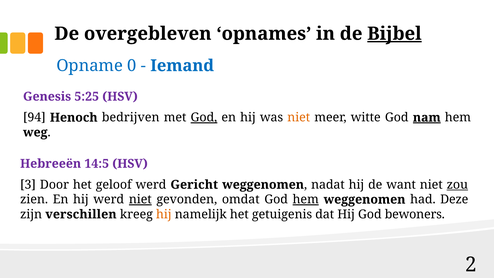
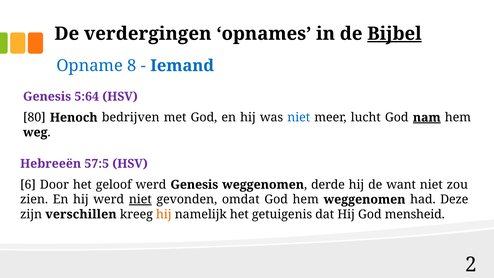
overgebleven: overgebleven -> verdergingen (148, 34)
0: 0 -> 8 (132, 66)
5:25: 5:25 -> 5:64 (87, 97)
94: 94 -> 80 (34, 118)
God underline: present -> none (204, 118)
niet colour: orange -> blue (299, 118)
witte: witte -> lucht (366, 118)
14:5: 14:5 -> 57:5 (97, 164)
3: 3 -> 6 (28, 185)
werd Gericht: Gericht -> Genesis (194, 185)
nadat: nadat -> derde (328, 185)
zou underline: present -> none (457, 185)
hem underline: present -> none (306, 199)
bewoners: bewoners -> mensheid (415, 214)
